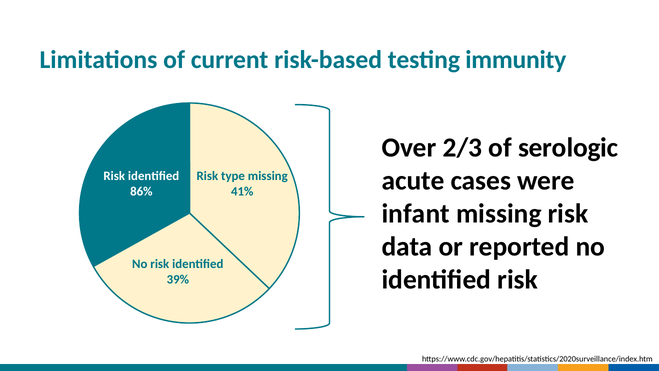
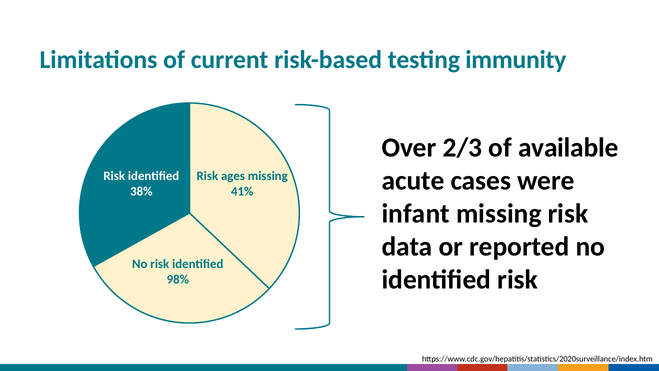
serologic: serologic -> available (568, 148)
type: type -> ages (233, 176)
86%: 86% -> 38% (141, 191)
39%: 39% -> 98% (178, 279)
